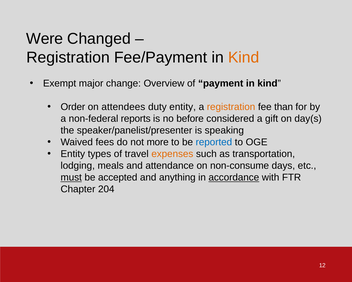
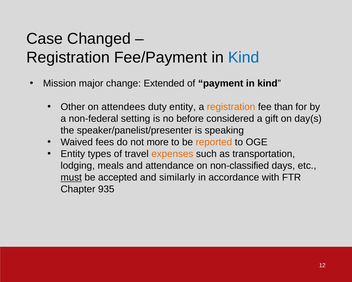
Were: Were -> Case (45, 39)
Kind colour: orange -> blue (244, 57)
Exempt: Exempt -> Mission (60, 83)
Overview: Overview -> Extended (164, 83)
Order: Order -> Other (73, 107)
reports: reports -> setting (136, 119)
reported colour: blue -> orange (214, 142)
non-consume: non-consume -> non-classified (240, 165)
anything: anything -> similarly (177, 177)
accordance underline: present -> none (234, 177)
204: 204 -> 935 (106, 189)
